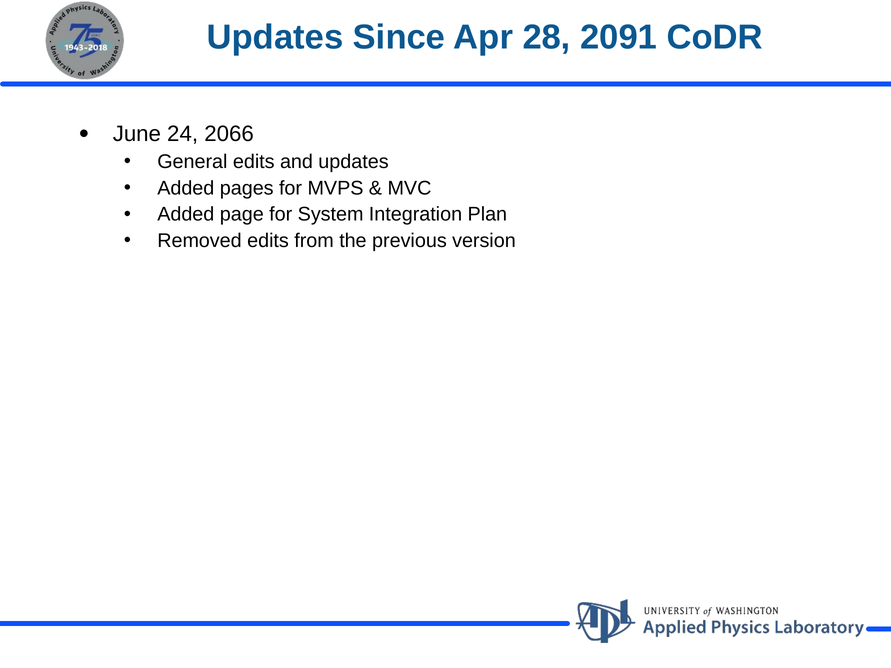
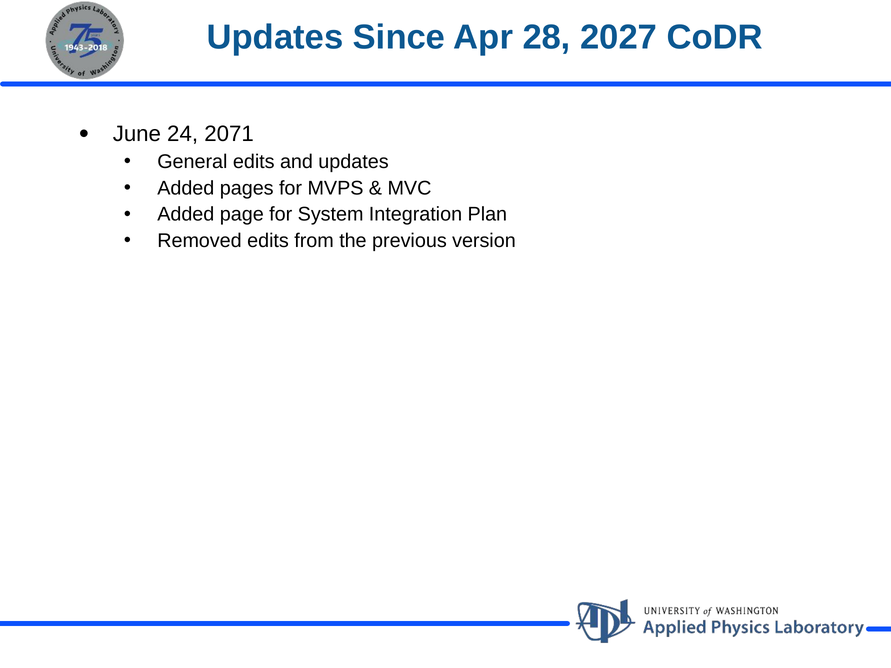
2091: 2091 -> 2027 (619, 37)
2066: 2066 -> 2071 (229, 134)
